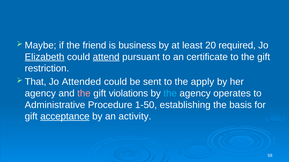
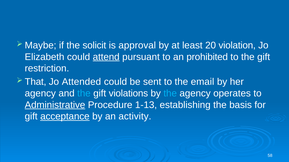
friend: friend -> solicit (94, 45)
business: business -> approval (137, 45)
required: required -> violation (237, 45)
Elizabeth underline: present -> none (45, 57)
certificate: certificate -> prohibited (207, 57)
apply: apply -> email (203, 82)
the colour: pink -> light blue (84, 94)
Administrative underline: none -> present (55, 105)
1-50: 1-50 -> 1-13 (146, 105)
